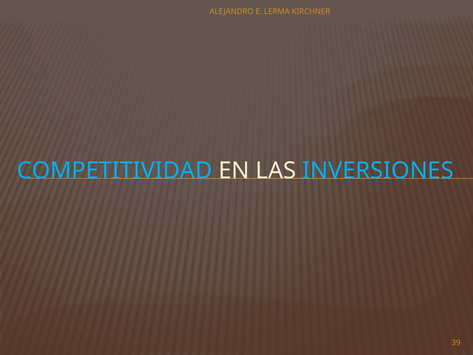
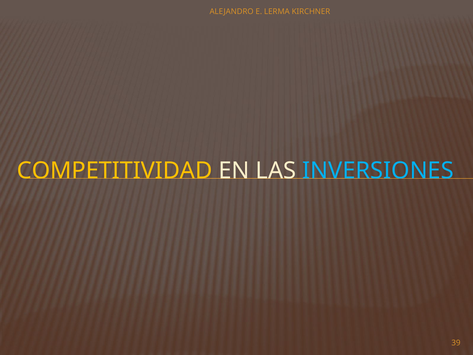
COMPETITIVIDAD colour: light blue -> yellow (115, 171)
